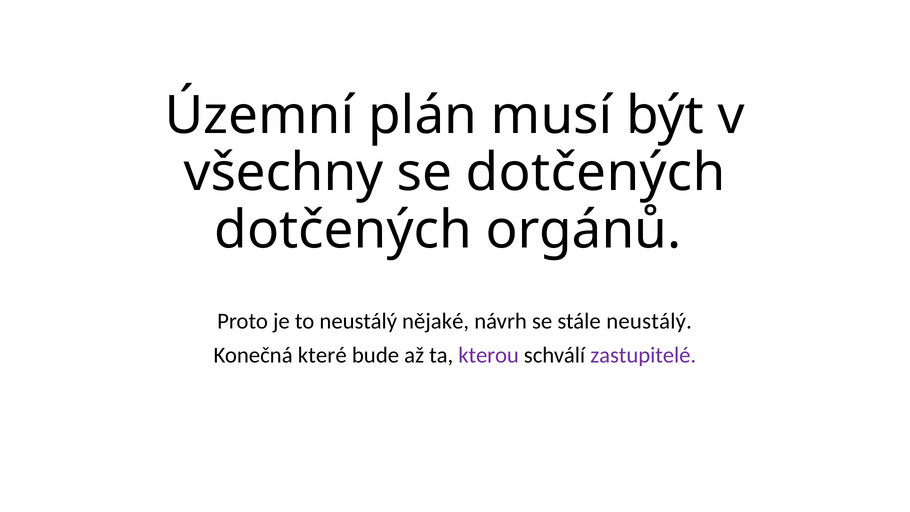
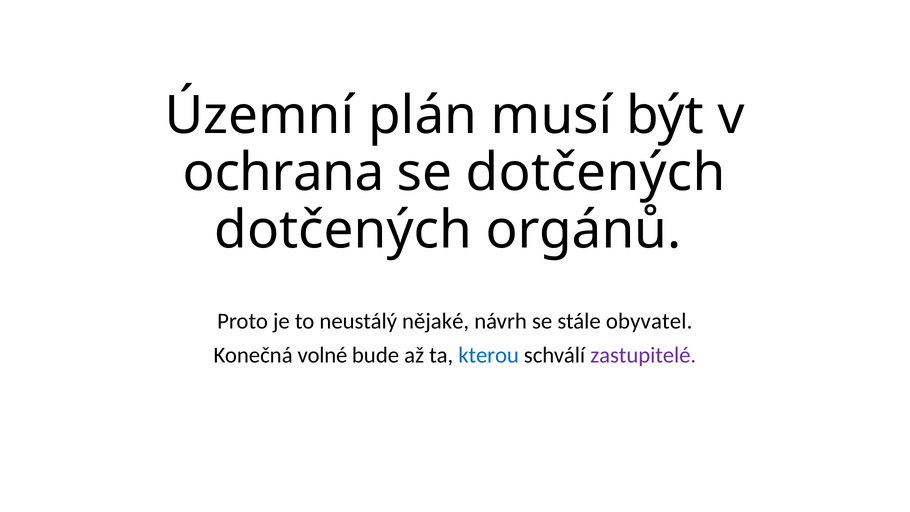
všechny: všechny -> ochrana (284, 173)
stále neustálý: neustálý -> obyvatel (649, 321)
které: které -> volné (322, 355)
kterou colour: purple -> blue (489, 355)
